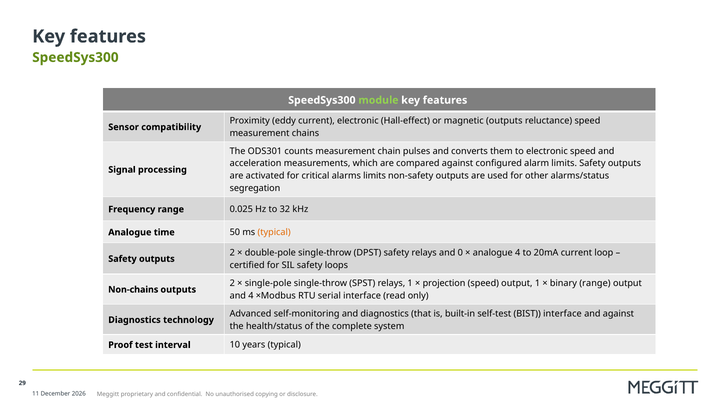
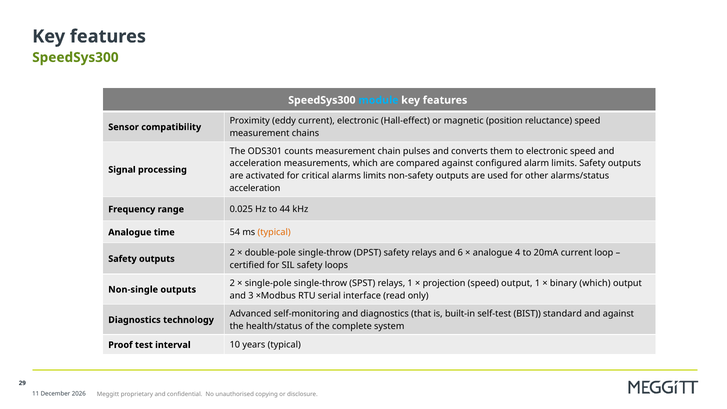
module colour: light green -> light blue (378, 100)
magnetic outputs: outputs -> position (504, 121)
segregation: segregation -> acceleration (255, 188)
32: 32 -> 44 (285, 209)
50: 50 -> 54 (235, 232)
0: 0 -> 6 (460, 253)
binary range: range -> which (595, 283)
Non-chains: Non-chains -> Non-single (133, 290)
and 4: 4 -> 3 (251, 296)
BIST interface: interface -> standard (562, 314)
